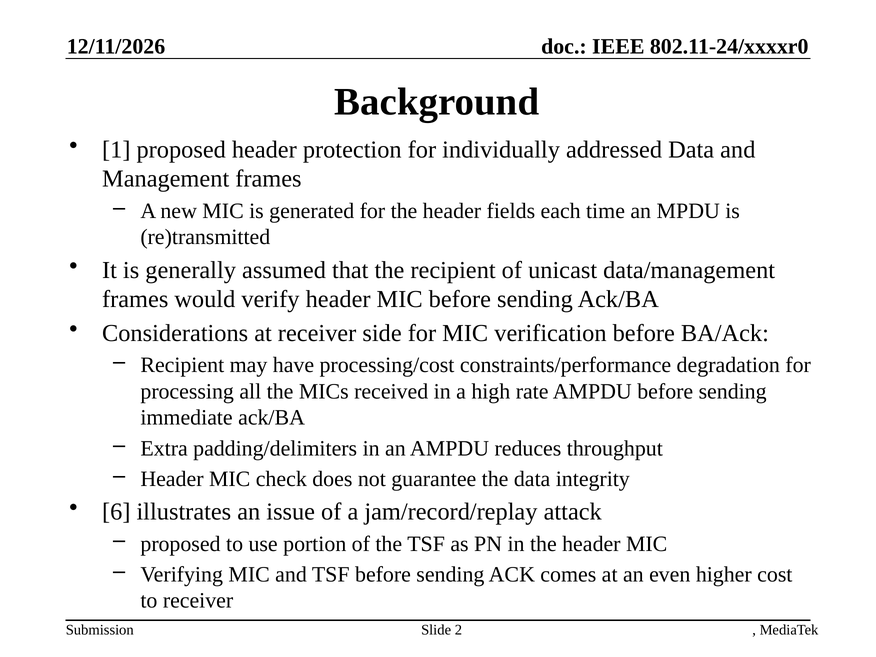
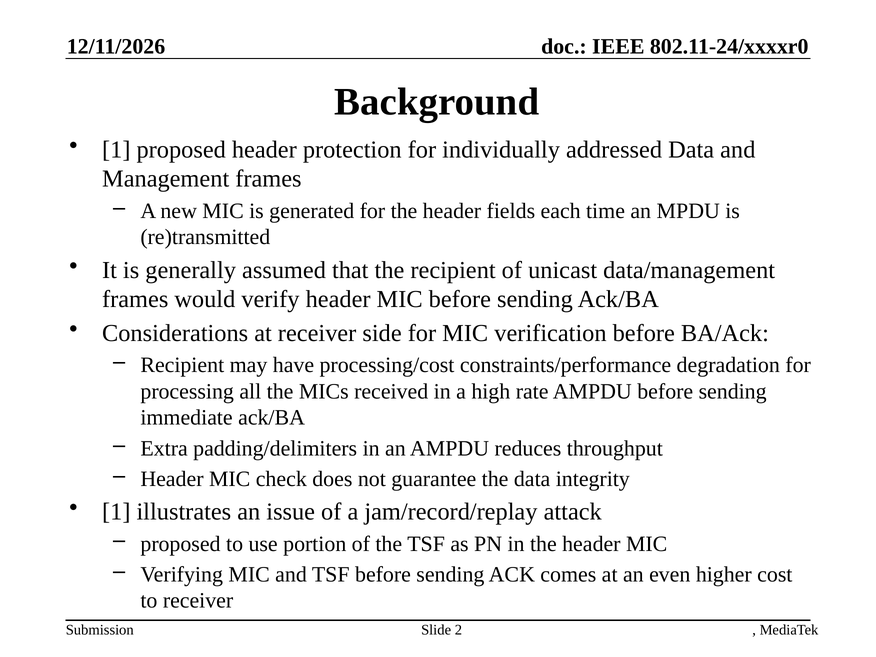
6: 6 -> 1 (116, 512)
